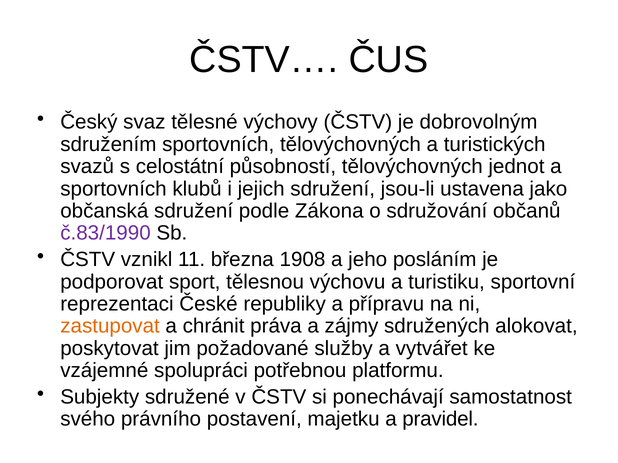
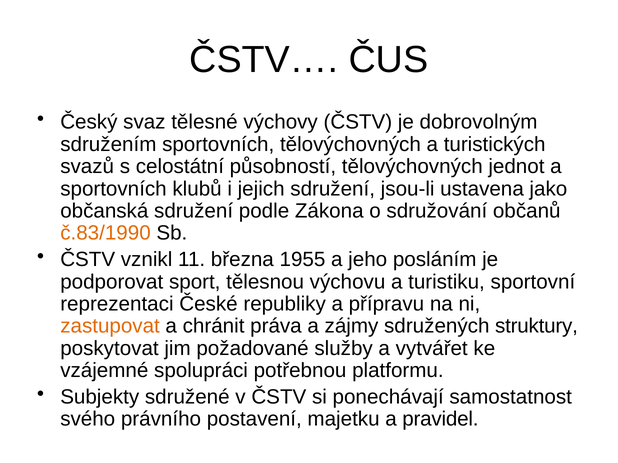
č.83/1990 colour: purple -> orange (105, 233)
1908: 1908 -> 1955 (302, 260)
alokovat: alokovat -> struktury (537, 327)
